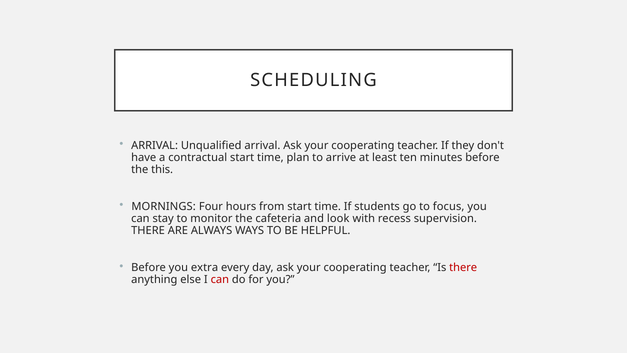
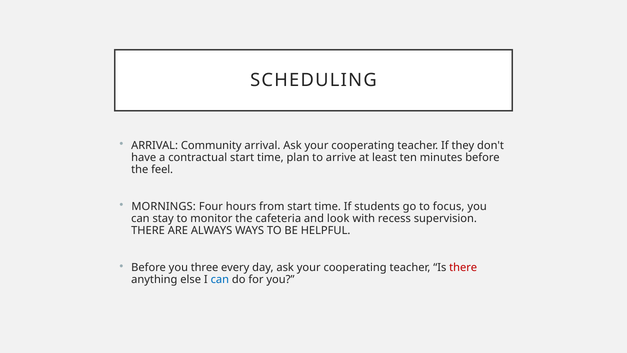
Unqualified: Unqualified -> Community (211, 145)
this: this -> feel (162, 169)
extra: extra -> three (205, 268)
can colour: red -> blue (220, 280)
